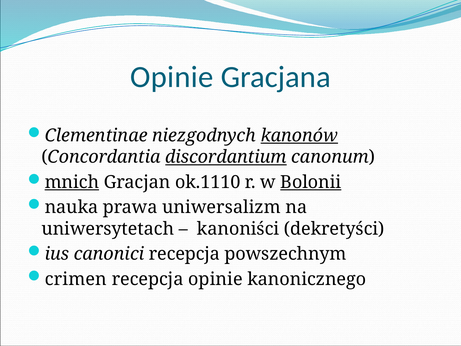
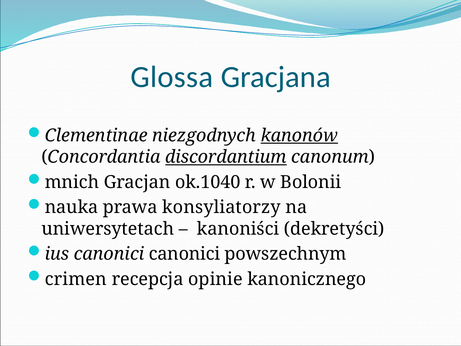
Opinie: Opinie -> Glossa (172, 77)
mnich underline: present -> none (72, 182)
ok.1110: ok.1110 -> ok.1040 (208, 182)
Bolonii underline: present -> none (311, 182)
uniwersalizm: uniwersalizm -> konsyliatorzy (221, 207)
canonici recepcja: recepcja -> canonici (184, 254)
